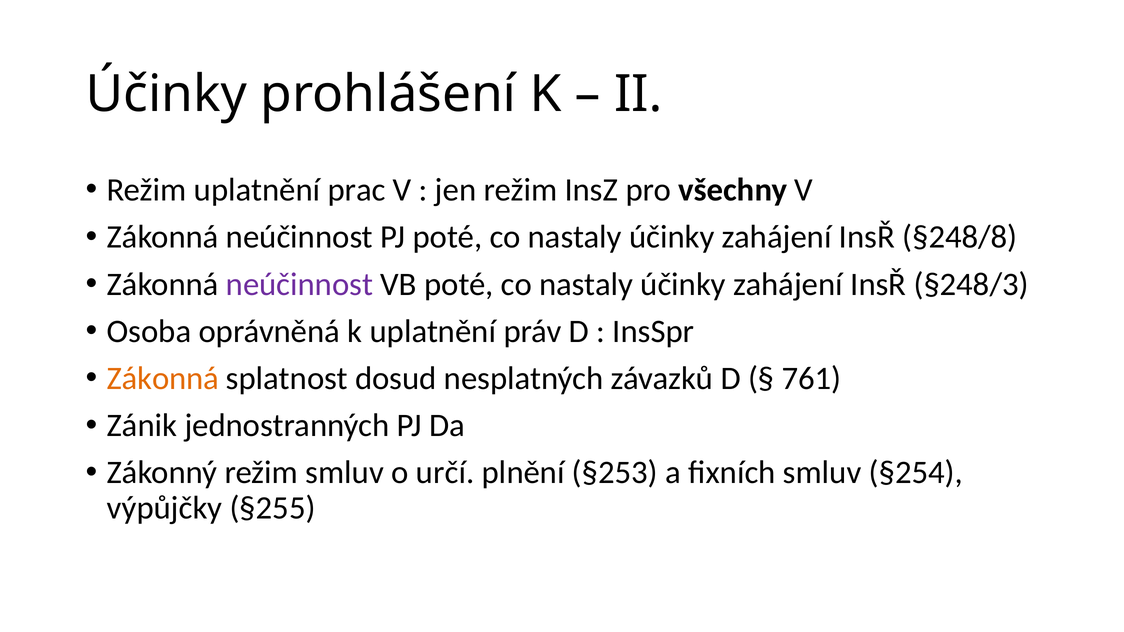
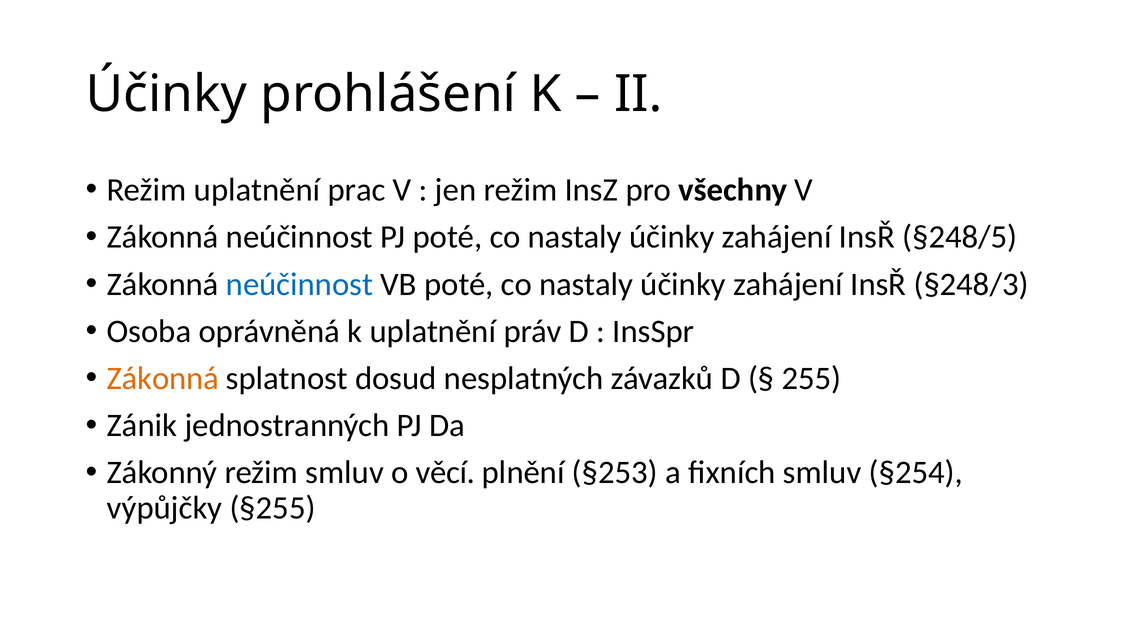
§248/8: §248/8 -> §248/5 (960, 237)
neúčinnost colour: purple -> blue (299, 284)
761: 761 -> 255 (812, 379)
určí: určí -> věcí (445, 473)
